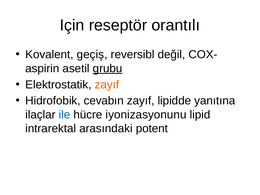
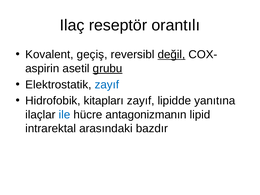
Için: Için -> Ilaç (72, 25)
değil underline: none -> present (171, 55)
zayıf colour: orange -> blue (107, 85)
cevabın: cevabın -> kitapları (104, 101)
iyonizasyonunu: iyonizasyonunu -> antagonizmanın (146, 115)
potent: potent -> bazdır (152, 129)
